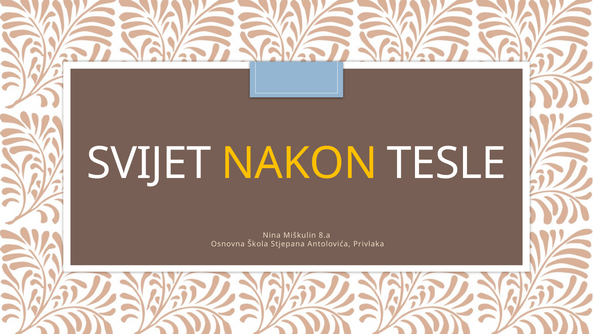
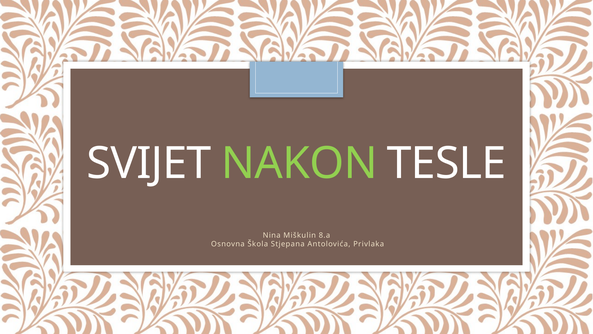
NAKON colour: yellow -> light green (299, 163)
